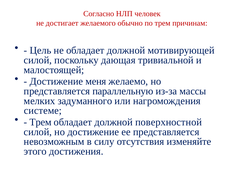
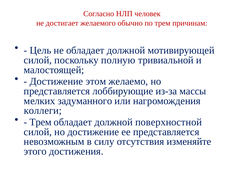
дающая: дающая -> полную (118, 60)
меня: меня -> этом (96, 81)
параллельную: параллельную -> лоббирующие (123, 91)
системе: системе -> коллеги (43, 111)
